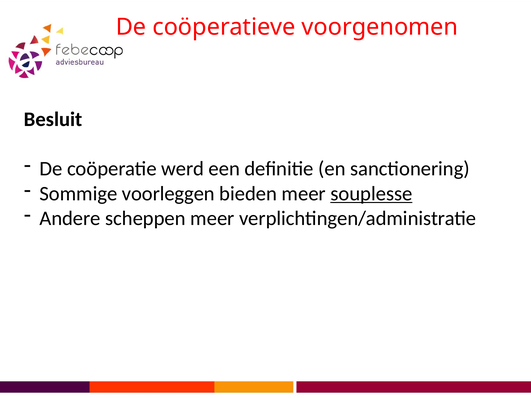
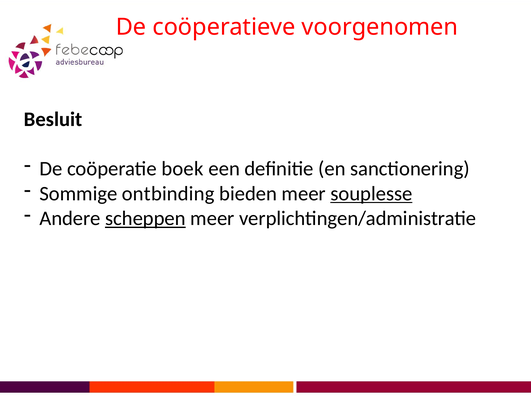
werd: werd -> boek (182, 169)
voorleggen: voorleggen -> ontbinding (168, 194)
scheppen underline: none -> present (145, 219)
